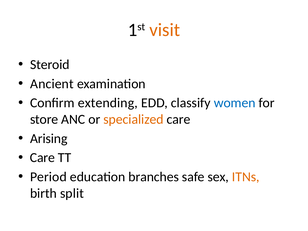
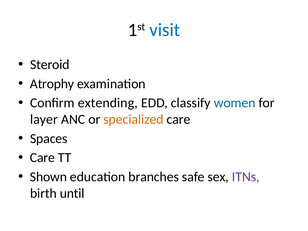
visit colour: orange -> blue (165, 30)
Ancient: Ancient -> Atrophy (52, 84)
store: store -> layer (44, 119)
Arising: Arising -> Spaces (49, 139)
Period: Period -> Shown (49, 177)
ITNs colour: orange -> purple (246, 177)
split: split -> until (72, 193)
